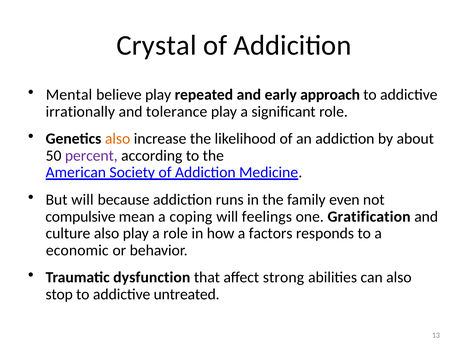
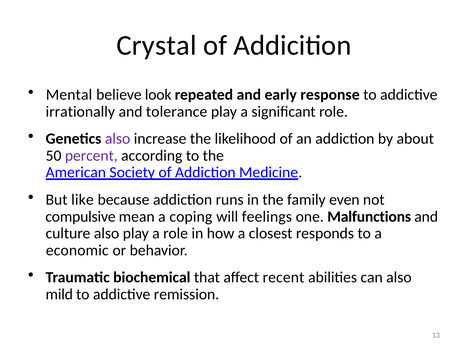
believe play: play -> look (158, 95)
approach: approach -> response (330, 95)
also colour: orange -> purple (118, 139)
But will: will -> like (82, 200)
Gratification: Gratification -> Malfunctions (369, 217)
factors: factors -> closest (271, 233)
dysfunction: dysfunction -> biochemical (152, 277)
strong: strong -> recent (283, 277)
stop: stop -> mild (59, 294)
untreated: untreated -> remission (187, 294)
